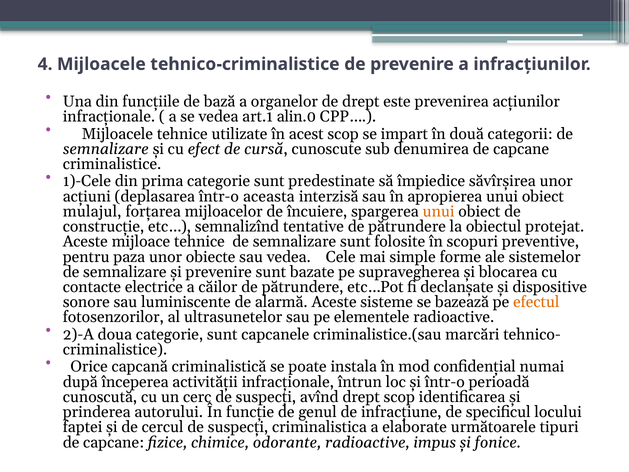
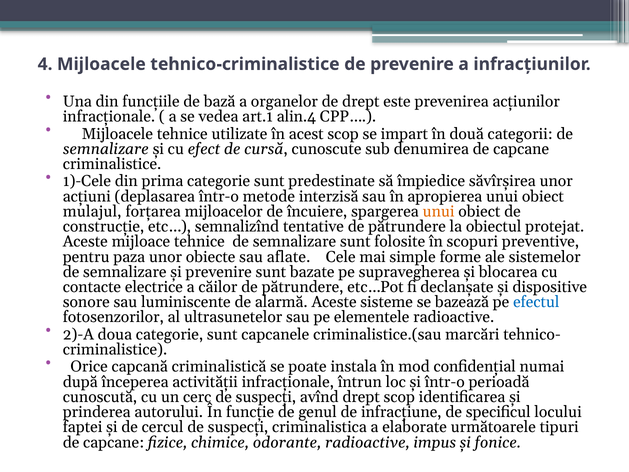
alin.0: alin.0 -> alin.4 (296, 117)
aceasta: aceasta -> metode (269, 196)
sau vedea: vedea -> aflate (289, 257)
efectul colour: orange -> blue (536, 302)
